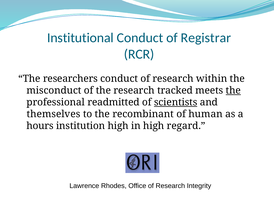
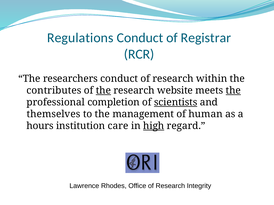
Institutional: Institutional -> Regulations (80, 38)
misconduct: misconduct -> contributes (54, 91)
the underline: none -> present (103, 91)
tracked: tracked -> website (175, 91)
readmitted: readmitted -> completion (114, 102)
recombinant: recombinant -> management (143, 114)
institution high: high -> care (118, 126)
high underline: none -> present (154, 126)
